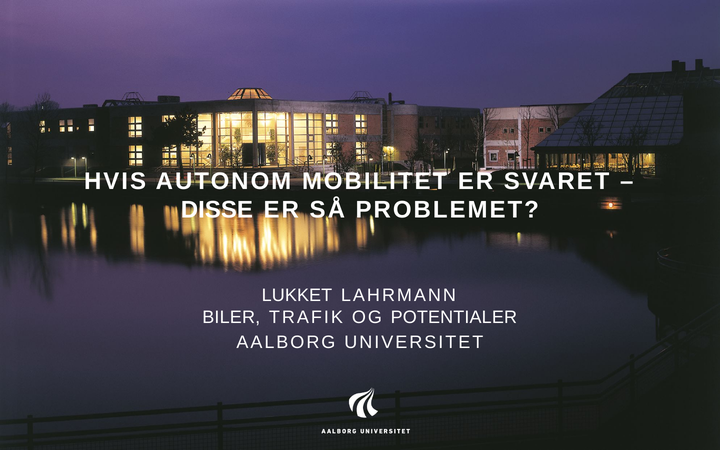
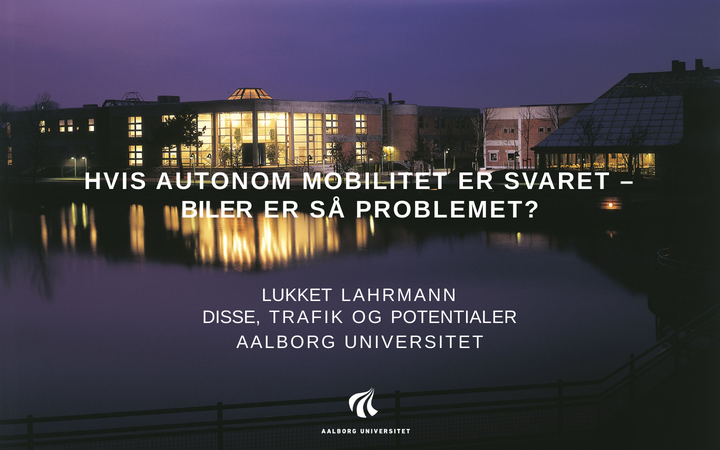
DISSE: DISSE -> BILER (217, 210)
BILER: BILER -> DISSE (231, 317)
